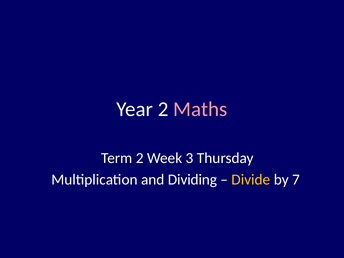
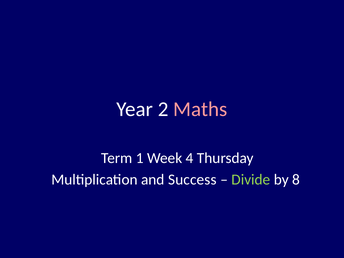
Term 2: 2 -> 1 (140, 158)
3: 3 -> 4 (190, 158)
Dividing: Dividing -> Success (192, 180)
Divide colour: yellow -> light green (251, 180)
7: 7 -> 8 (296, 180)
